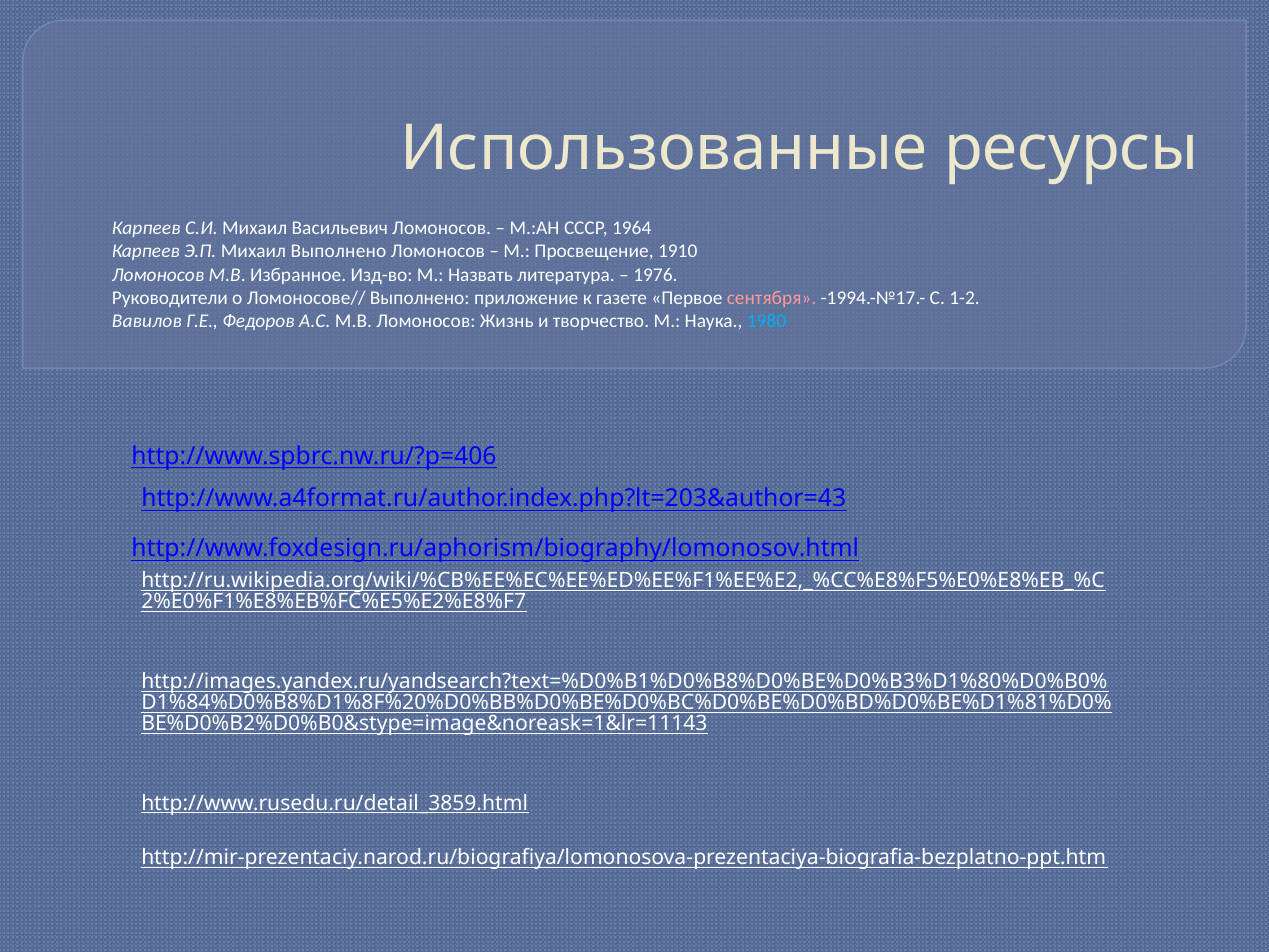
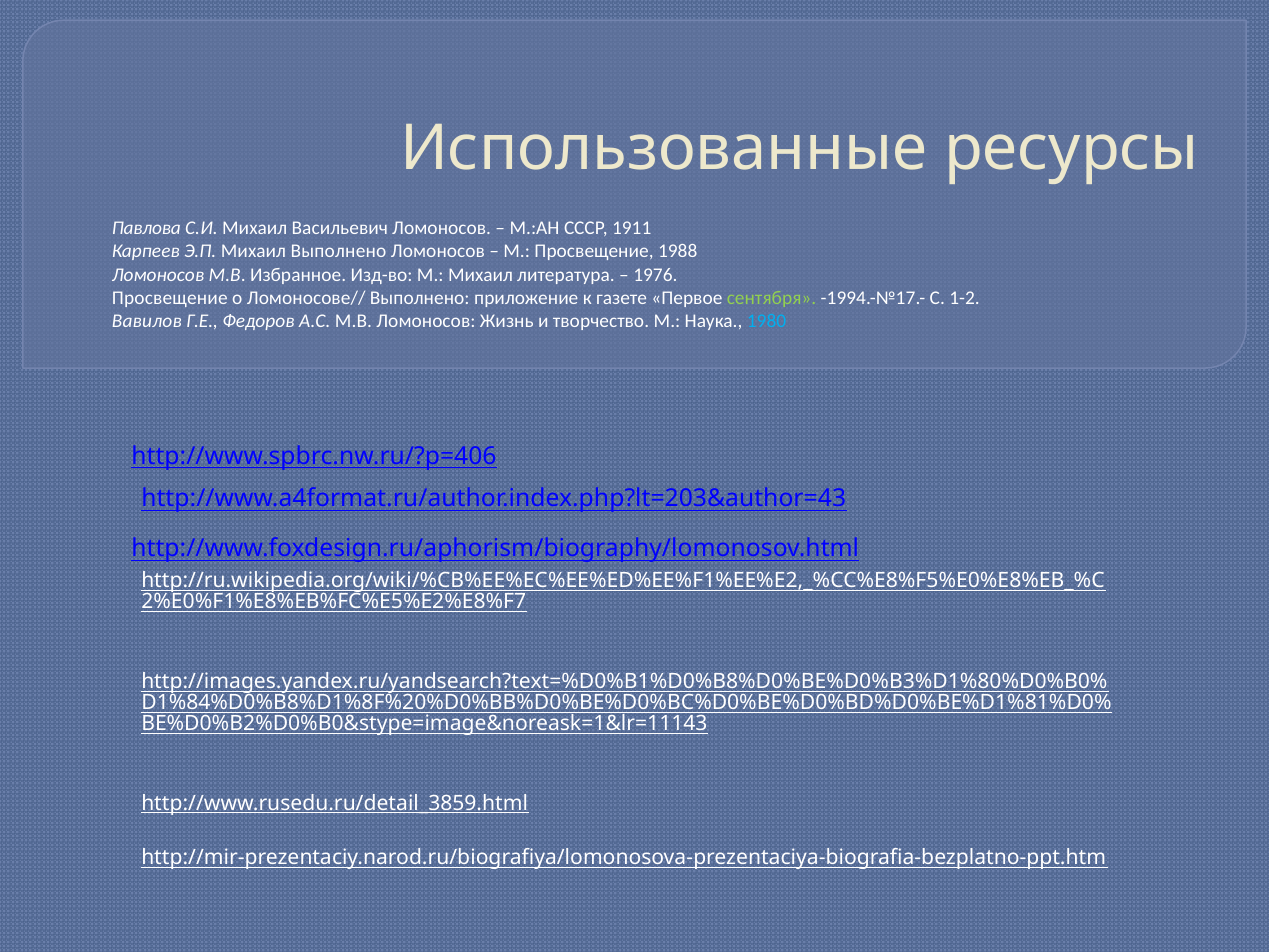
Карпеев: Карпеев -> Павлова (146, 228)
1964: 1964 -> 1911 (632, 228)
1910: 1910 -> 1988 (678, 251)
М Назвать: Назвать -> Михаил (481, 275)
Руководители: Руководители -> Просвещение (170, 298)
сентября colour: pink -> light green (772, 298)
